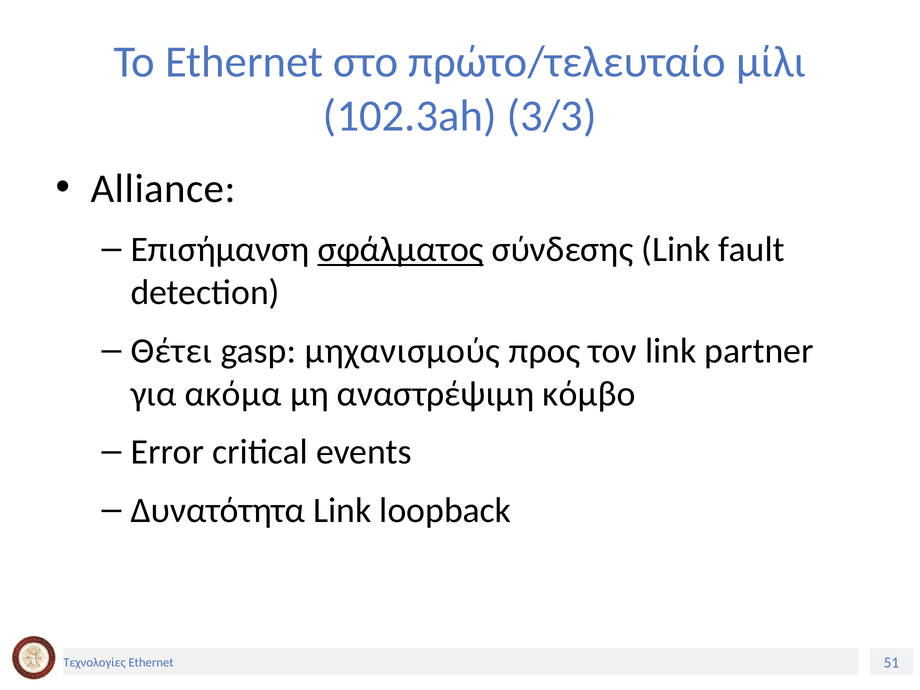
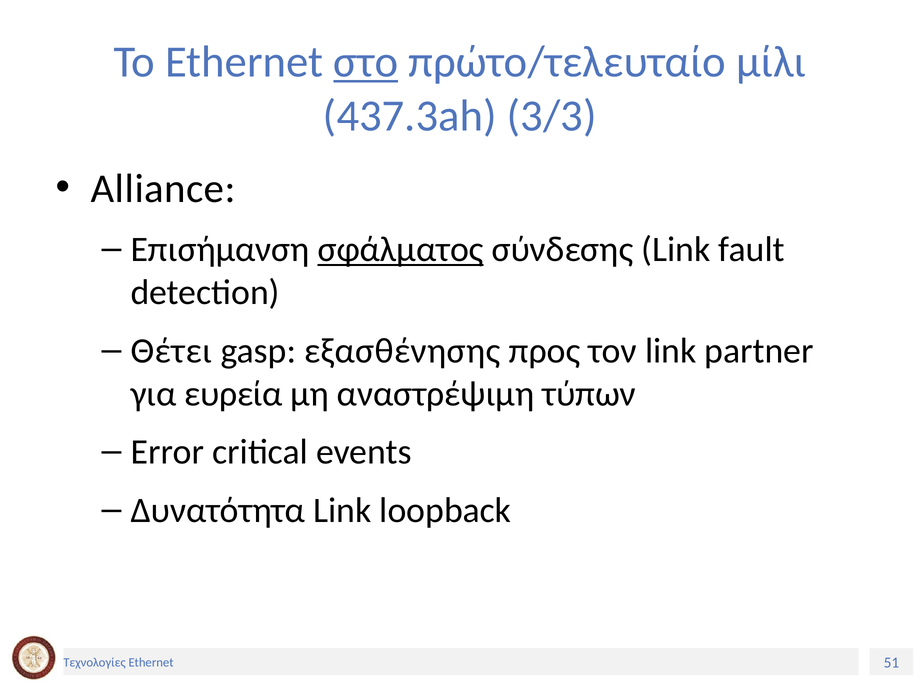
στο underline: none -> present (366, 62)
102.3ah: 102.3ah -> 437.3ah (410, 116)
μηχανισμούς: μηχανισμούς -> εξασθένησης (402, 351)
ακόμα: ακόμα -> ευρεία (233, 394)
κόμβο: κόμβο -> τύπων (589, 394)
